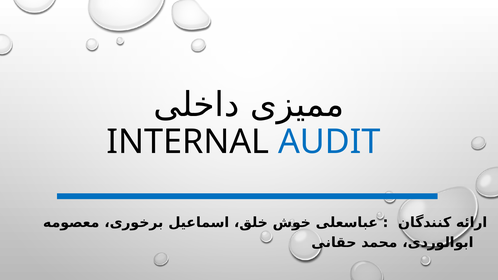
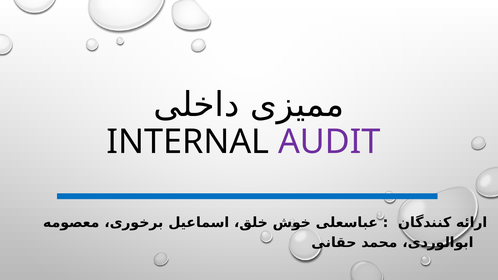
AUDIT colour: blue -> purple (329, 142)
